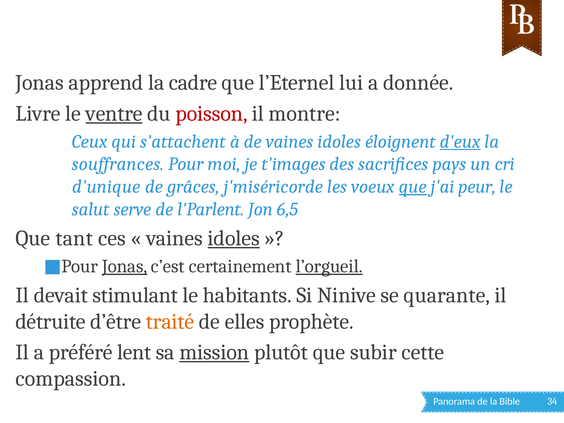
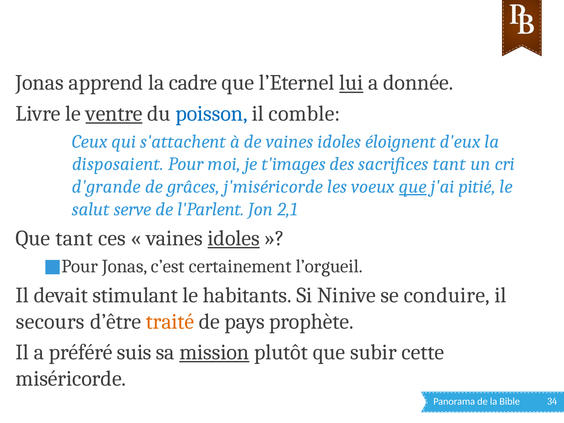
lui underline: none -> present (351, 83)
poisson colour: red -> blue (212, 113)
montre: montre -> comble (305, 113)
d'eux underline: present -> none (460, 141)
souffrances: souffrances -> disposaient (118, 164)
sacrifices pays: pays -> tant (449, 164)
d'unique: d'unique -> d'grande (106, 187)
peur: peur -> pitié (477, 187)
6,5: 6,5 -> 2,1 (288, 209)
Jonas underline: present -> none (125, 266)
l’orgueil underline: present -> none (329, 266)
quarante: quarante -> conduire (447, 295)
détruite: détruite -> secours (50, 322)
elles: elles -> pays (245, 322)
lent: lent -> suis (134, 352)
compassion: compassion -> miséricorde (71, 379)
